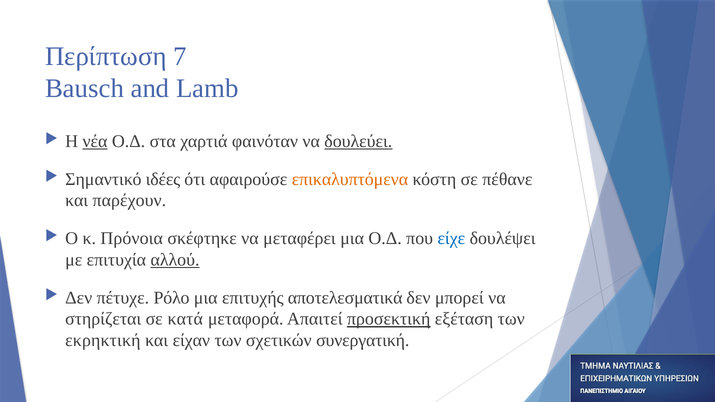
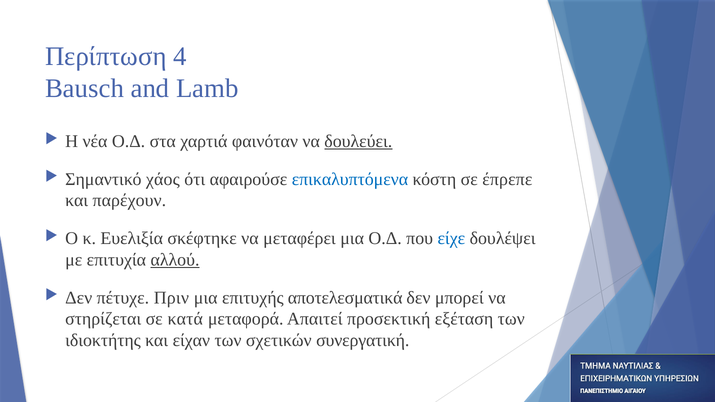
7: 7 -> 4 (180, 56)
νέα underline: present -> none (95, 141)
ιδέες: ιδέες -> χάος (163, 179)
επικαλυπτόμενα colour: orange -> blue (350, 179)
πέθανε: πέθανε -> έπρεπε (507, 179)
Πρόνοια: Πρόνοια -> Ευελιξία (132, 238)
Ρόλο: Ρόλο -> Πριν (171, 298)
προσεκτική underline: present -> none (389, 319)
εκρηκτική: εκρηκτική -> ιδιοκτήτης (103, 341)
